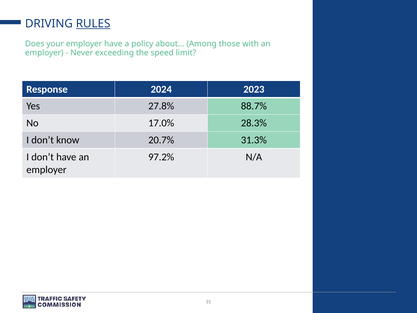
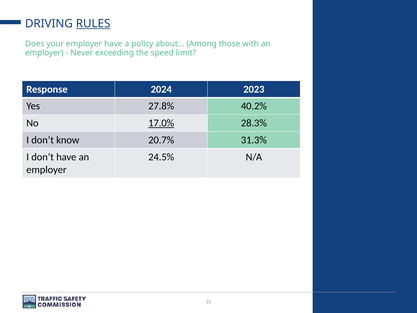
88.7%: 88.7% -> 40.2% (254, 106)
17.0% underline: none -> present (161, 123)
97.2%: 97.2% -> 24.5% (161, 157)
